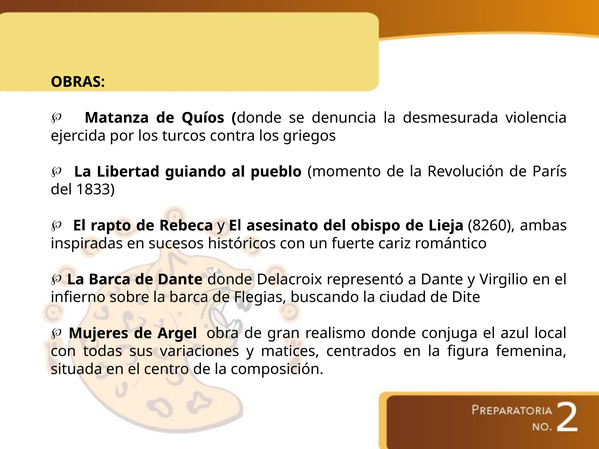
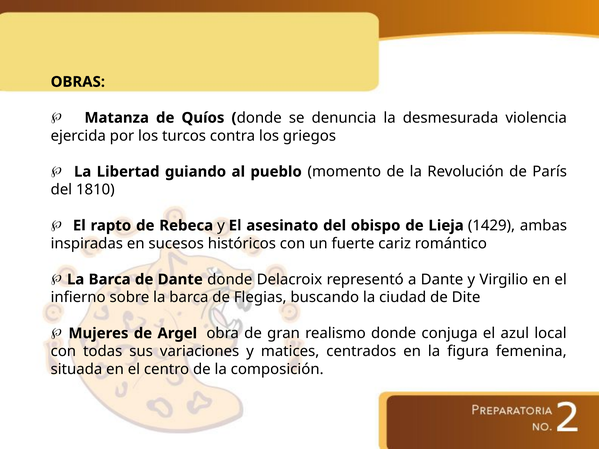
1833: 1833 -> 1810 (95, 190)
8260: 8260 -> 1429 (491, 226)
